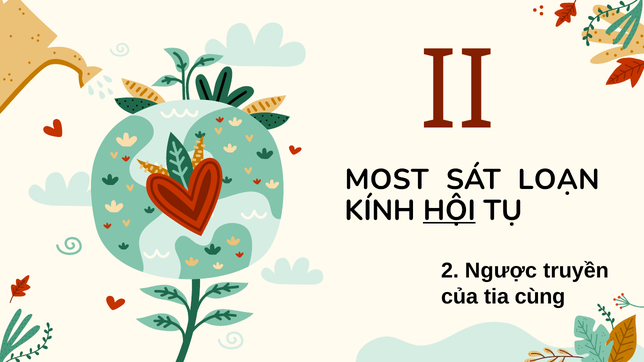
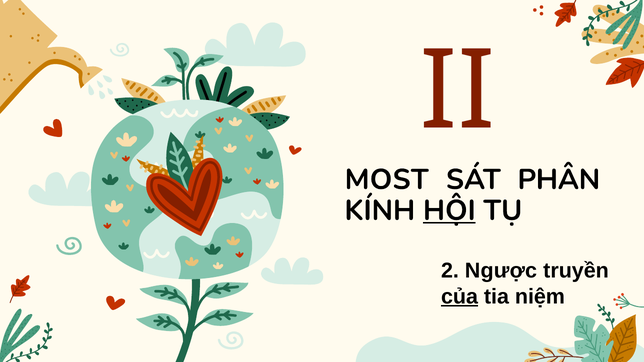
LOẠN: LOẠN -> PHÂN (559, 180)
của underline: none -> present (459, 297)
cùng: cùng -> niệm (540, 297)
